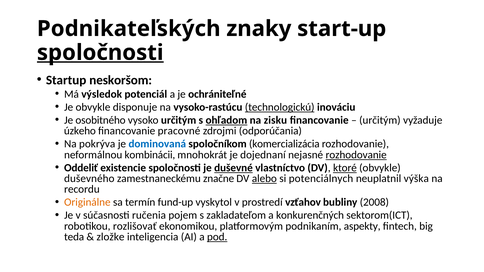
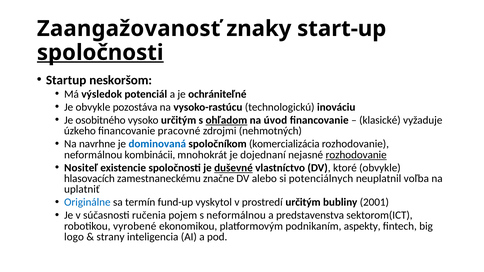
Podnikateľských: Podnikateľských -> Zaangažovanosť (129, 29)
disponuje: disponuje -> pozostáva (135, 107)
technologickú underline: present -> none (280, 107)
zisku: zisku -> úvod (275, 120)
určitým: určitým -> klasické (380, 120)
odporúčania: odporúčania -> nehmotných (270, 131)
pokrýva: pokrýva -> navrhne (97, 144)
Oddeliť: Oddeliť -> Nositeľ (81, 168)
ktoré underline: present -> none (345, 168)
duševného: duševného -> hlasovacích (89, 179)
alebo underline: present -> none (264, 179)
výška: výška -> voľba (416, 179)
recordu: recordu -> uplatniť (82, 189)
Originálne colour: orange -> blue (87, 203)
prostredí vzťahov: vzťahov -> určitým (303, 203)
2008: 2008 -> 2001 (374, 203)
s zakladateľom: zakladateľom -> neformálnou (236, 216)
konkurenčných: konkurenčných -> predstavenstva (310, 216)
rozlišovať: rozlišovať -> vyrobené (135, 226)
teda: teda -> logo (74, 237)
zložke: zložke -> strany (111, 237)
pod underline: present -> none (217, 237)
